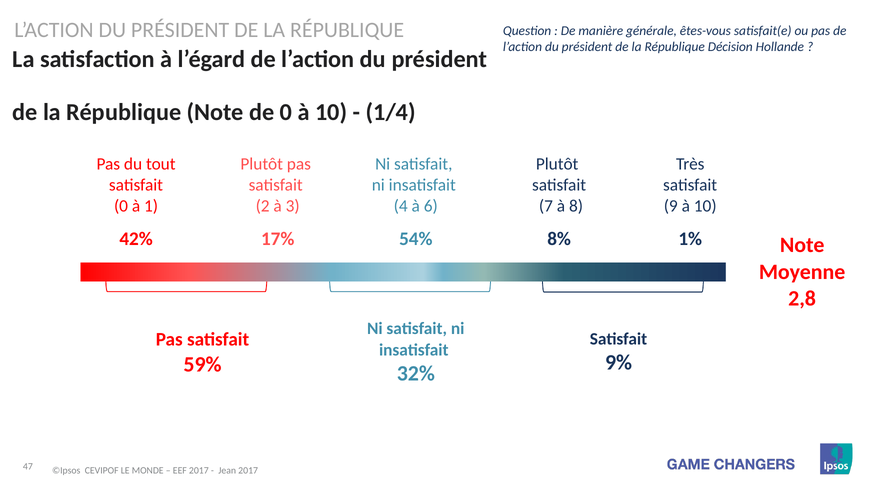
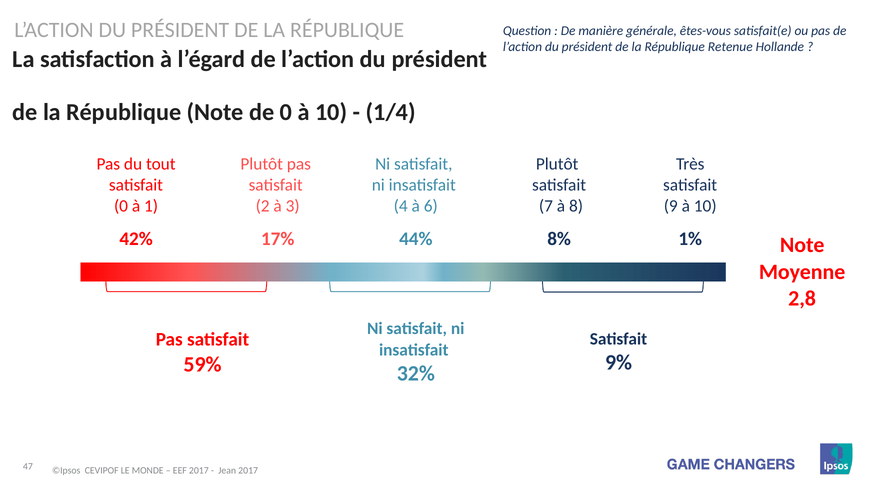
Décision: Décision -> Retenue (730, 47)
54%: 54% -> 44% (416, 239)
